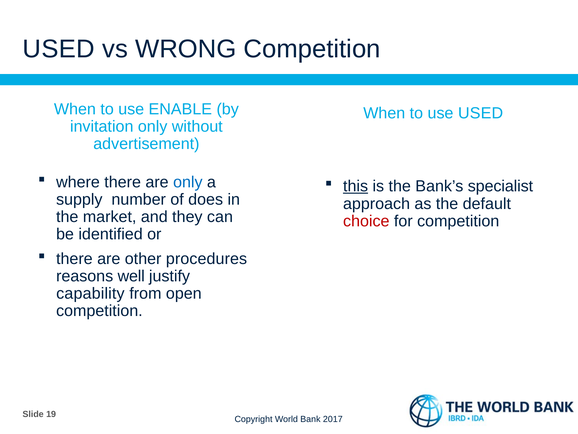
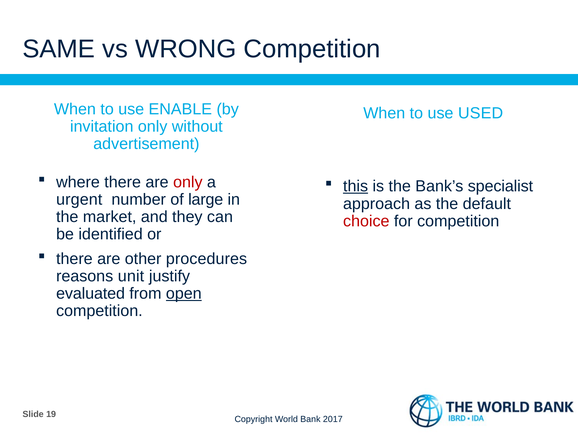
USED: USED -> SAME (59, 49)
only colour: blue -> red (188, 182)
supply: supply -> urgent (79, 199)
does: does -> large (206, 199)
well: well -> unit (131, 276)
capability: capability -> evaluated (91, 293)
open underline: none -> present (184, 293)
